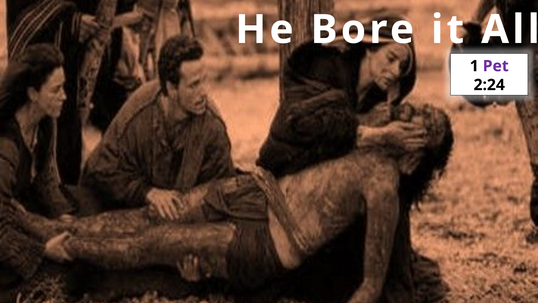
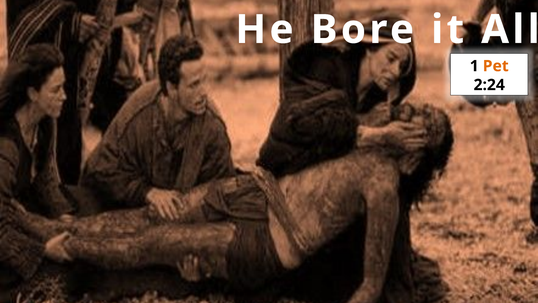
Pet colour: purple -> orange (496, 66)
